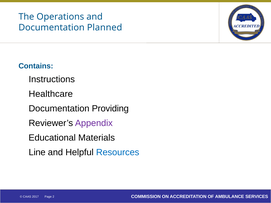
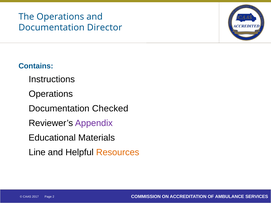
Planned: Planned -> Director (105, 28)
Healthcare: Healthcare -> Operations (51, 94)
Providing: Providing -> Checked (110, 109)
Resources colour: blue -> orange (118, 153)
